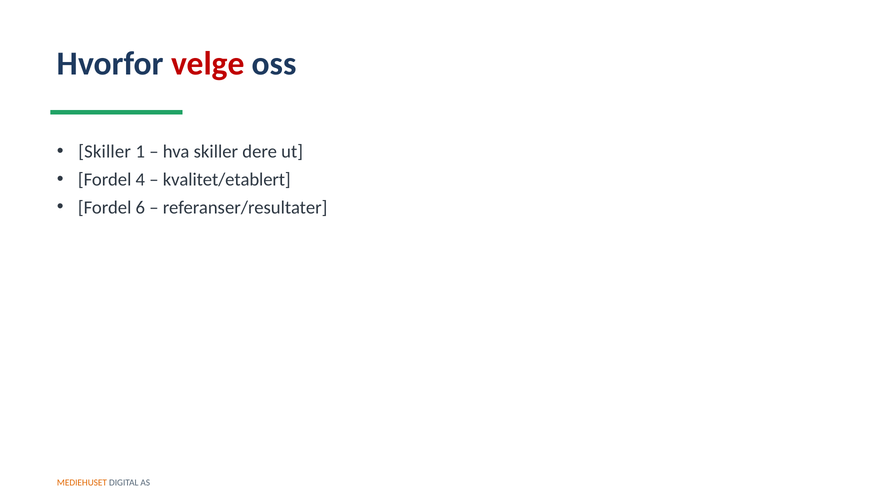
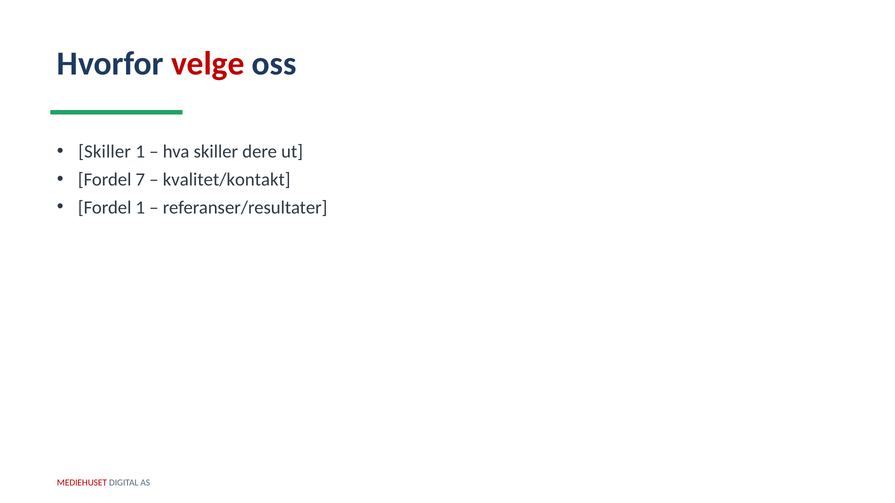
4: 4 -> 7 (140, 180)
kvalitet/etablert: kvalitet/etablert -> kvalitet/kontakt (227, 180)
Fordel 6: 6 -> 1 (140, 208)
MEDIEHUSET colour: orange -> red (82, 483)
